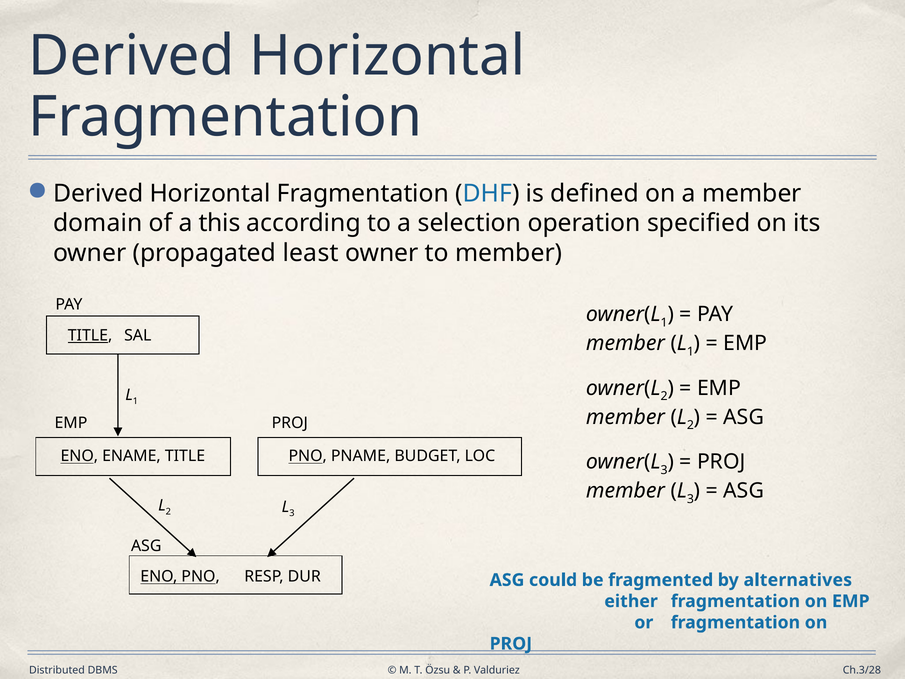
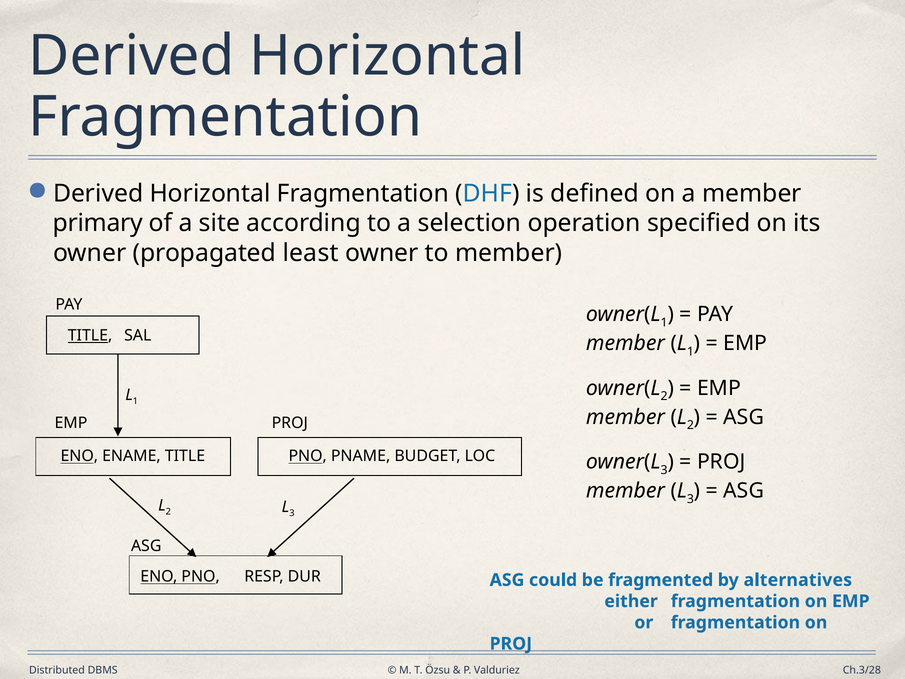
domain: domain -> primary (98, 223)
this: this -> site (219, 223)
